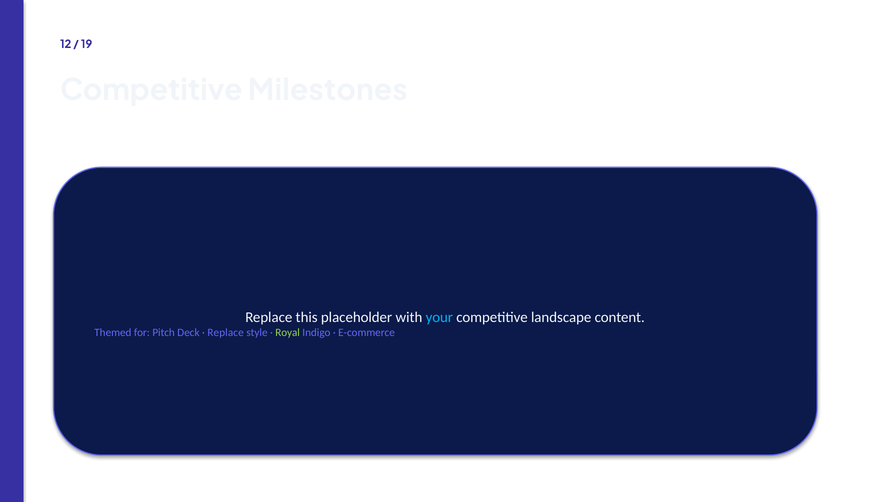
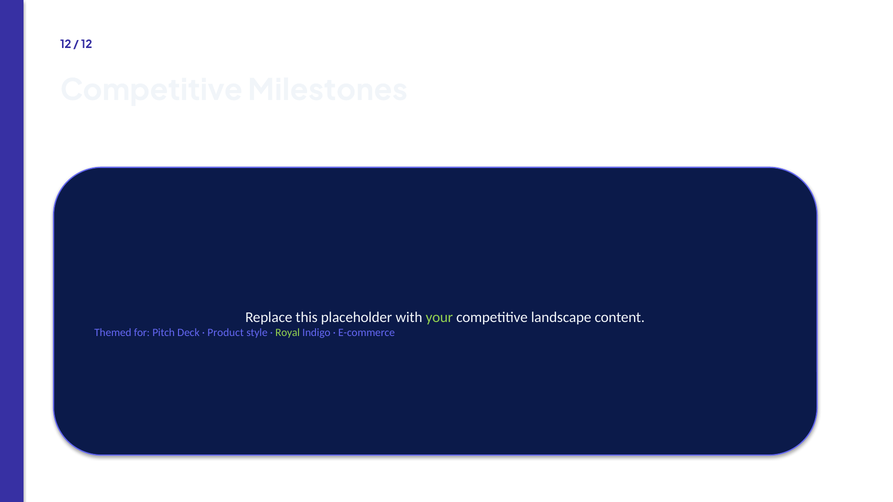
19: 19 -> 12 (87, 44)
your colour: light blue -> light green (439, 317)
Replace: Replace -> Product (226, 333)
